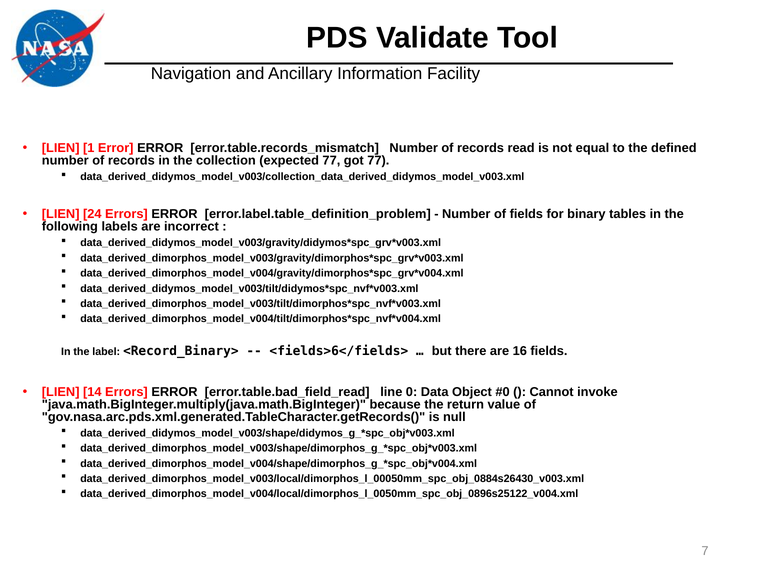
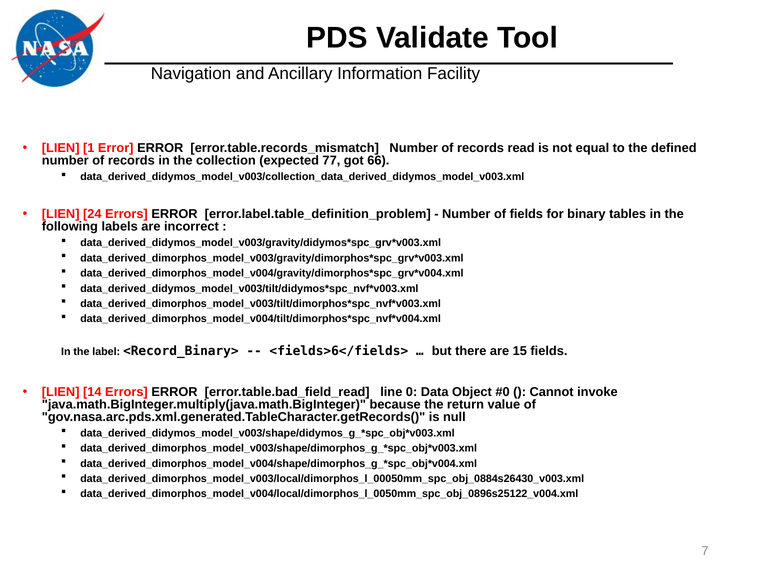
got 77: 77 -> 66 (378, 161)
16: 16 -> 15 (520, 351)
